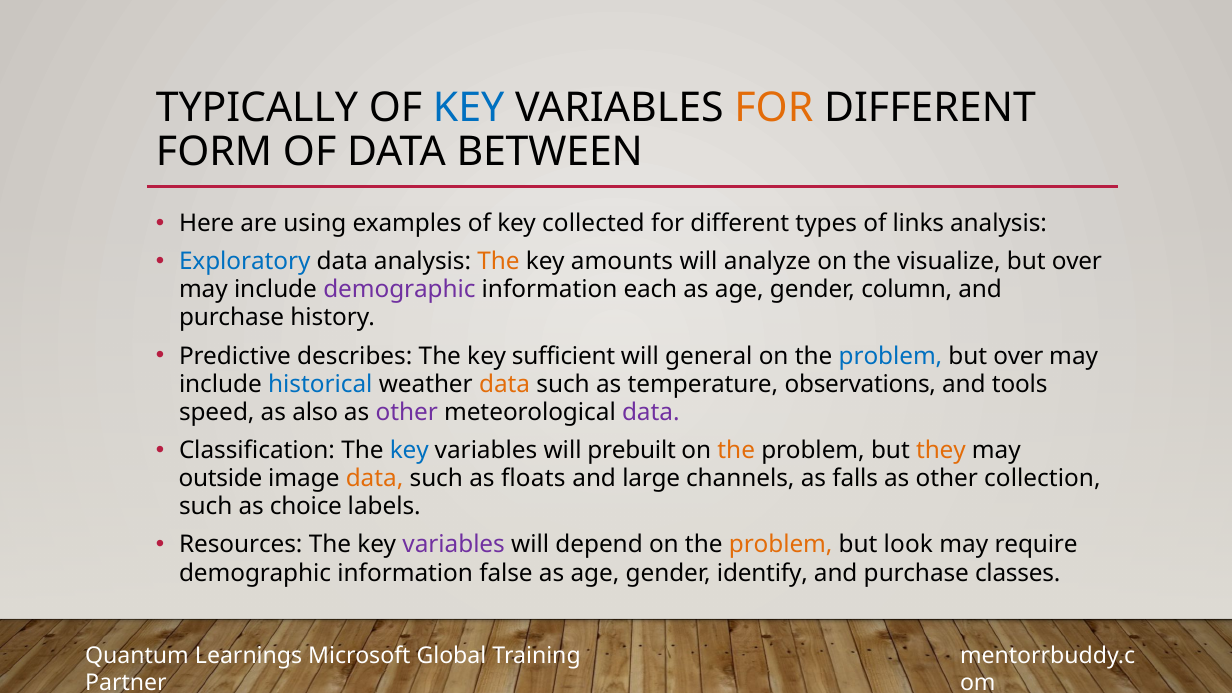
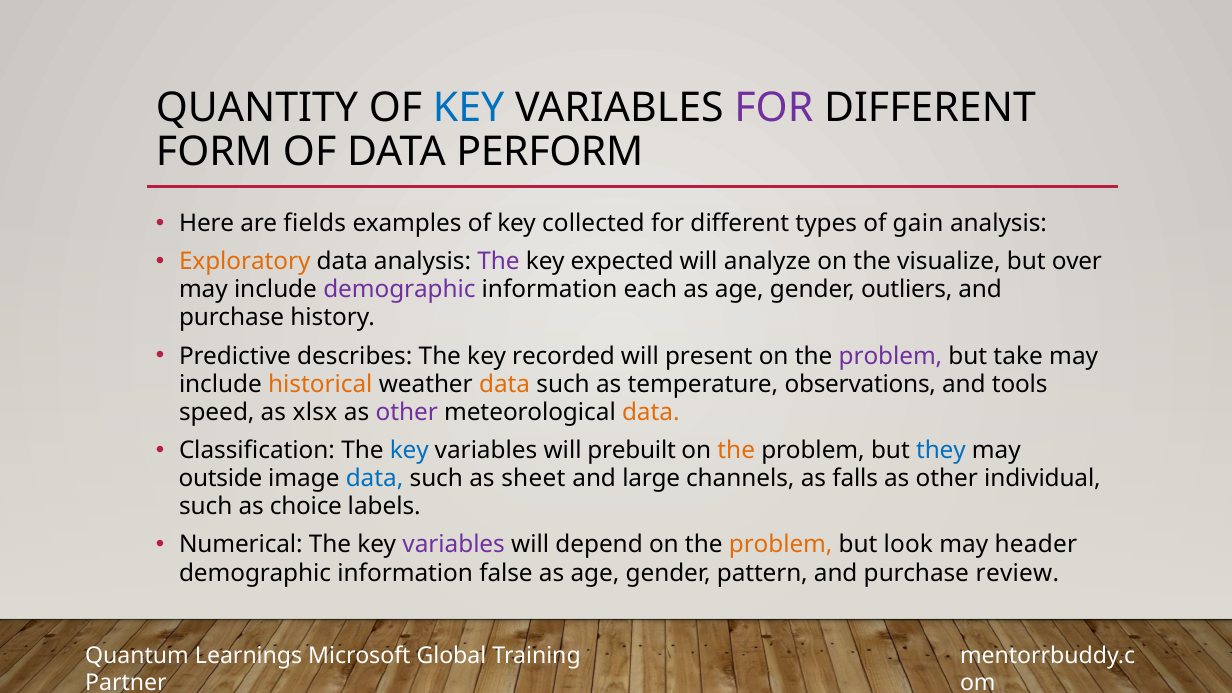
TYPICALLY: TYPICALLY -> QUANTITY (257, 108)
FOR colour: orange -> purple (774, 108)
BETWEEN: BETWEEN -> PERFORM (550, 152)
using: using -> fields (315, 223)
links: links -> gain (918, 223)
Exploratory colour: blue -> orange (245, 262)
The colour: orange -> purple (498, 262)
amounts: amounts -> expected (622, 262)
column: column -> outliers (907, 290)
sufficient: sufficient -> recorded (564, 356)
general: general -> present (709, 356)
problem colour: blue -> purple (890, 356)
over: over -> take (1018, 356)
historical colour: blue -> orange (320, 384)
also: also -> xlsx (315, 412)
data colour: purple -> orange (651, 412)
they colour: orange -> blue (941, 451)
data colour: orange -> blue (375, 479)
ﬂoats: ﬂoats -> sheet (533, 479)
collection: collection -> individual (1042, 479)
Resources: Resources -> Numerical (241, 545)
require: require -> header (1036, 545)
identify: identify -> pattern (762, 573)
classes: classes -> review (1017, 573)
